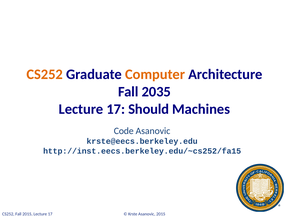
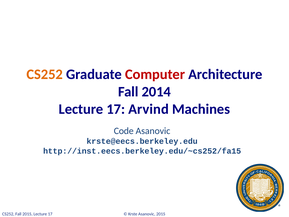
Computer colour: orange -> red (155, 74)
2035: 2035 -> 2014 (156, 92)
Should: Should -> Arvind (149, 109)
